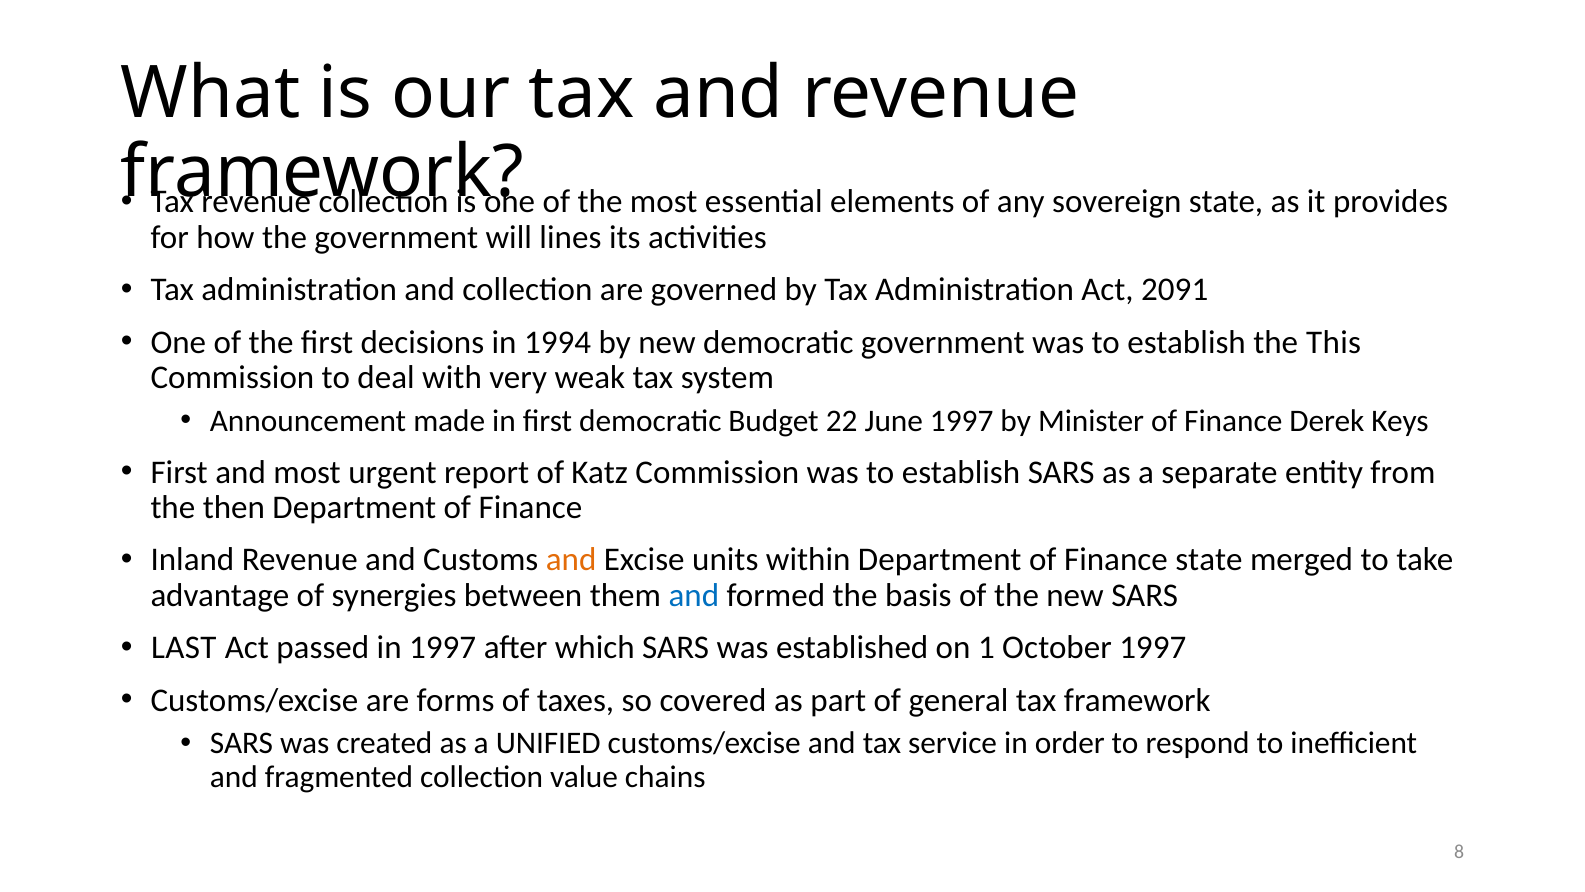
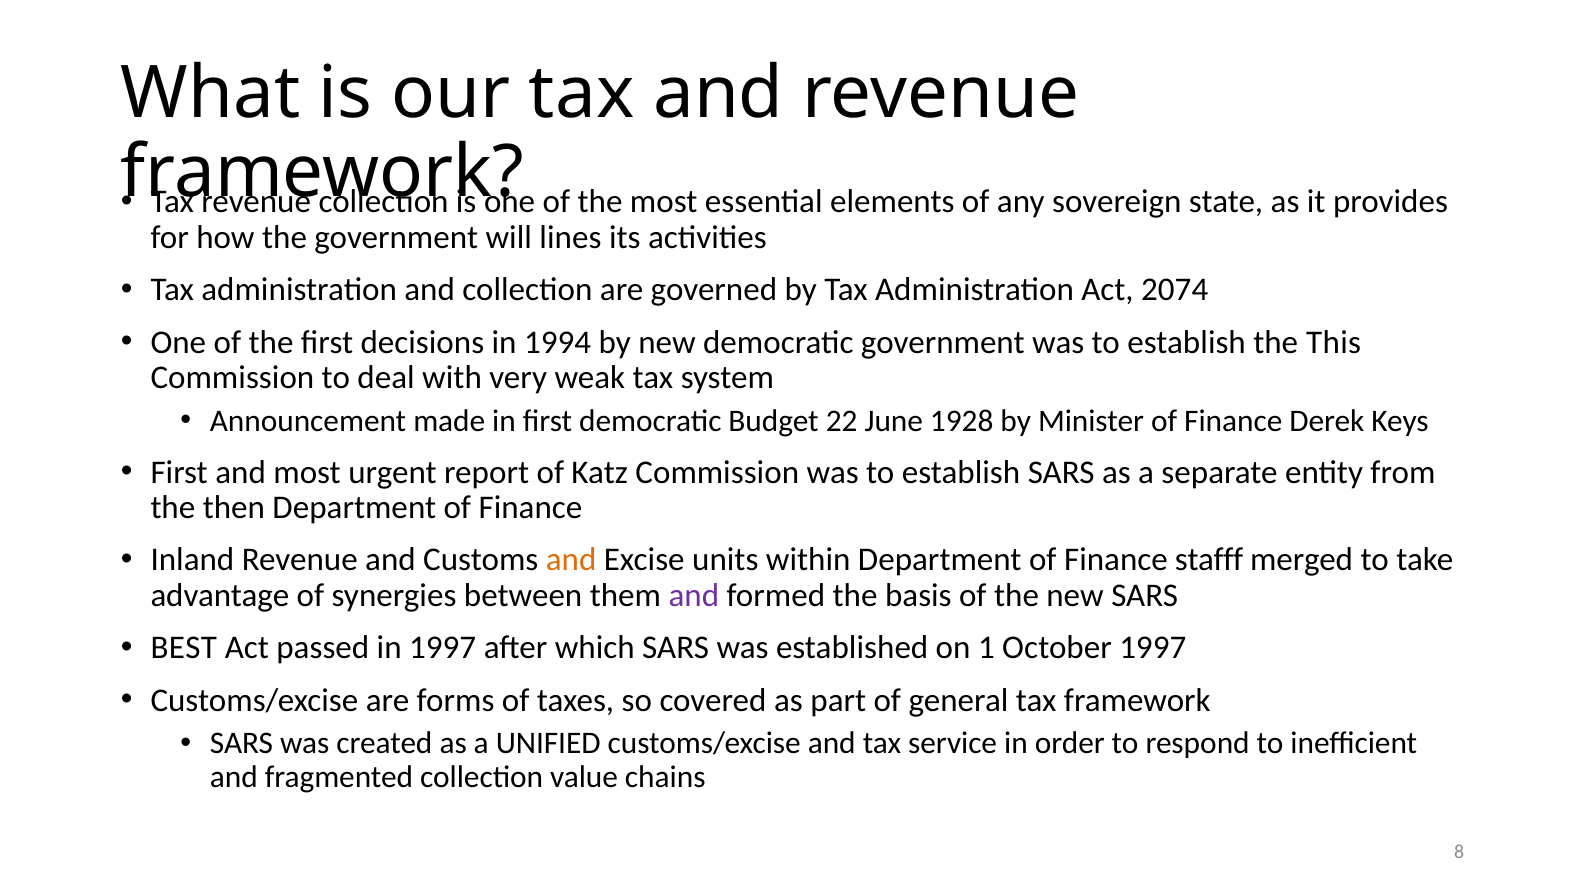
2091: 2091 -> 2074 (1175, 290)
June 1997: 1997 -> 1928 (962, 421)
Finance state: state -> stafff (1209, 560)
and colour: blue -> purple (694, 595)
LAST: LAST -> BEST (184, 648)
